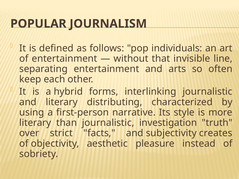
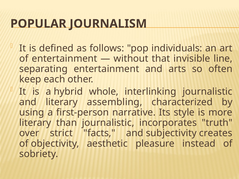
forms: forms -> whole (104, 92)
distributing: distributing -> assembling (115, 102)
investigation: investigation -> incorporates (168, 123)
